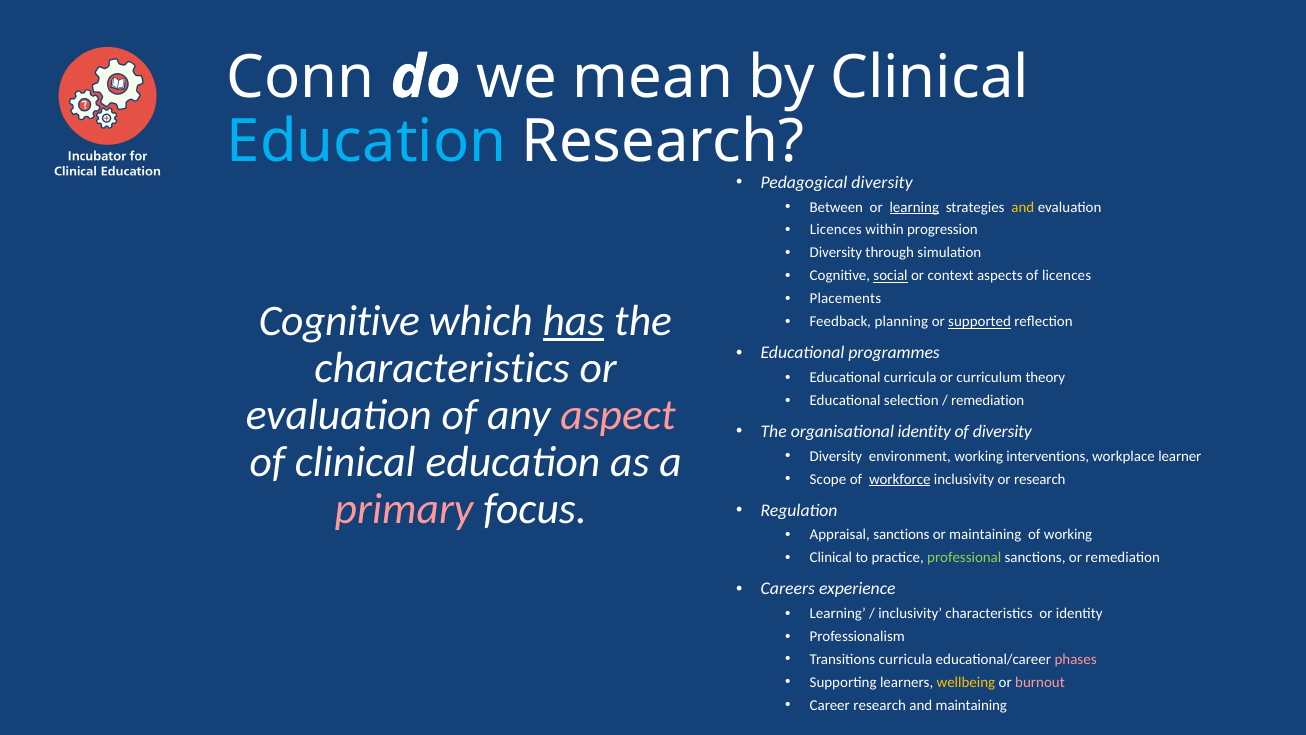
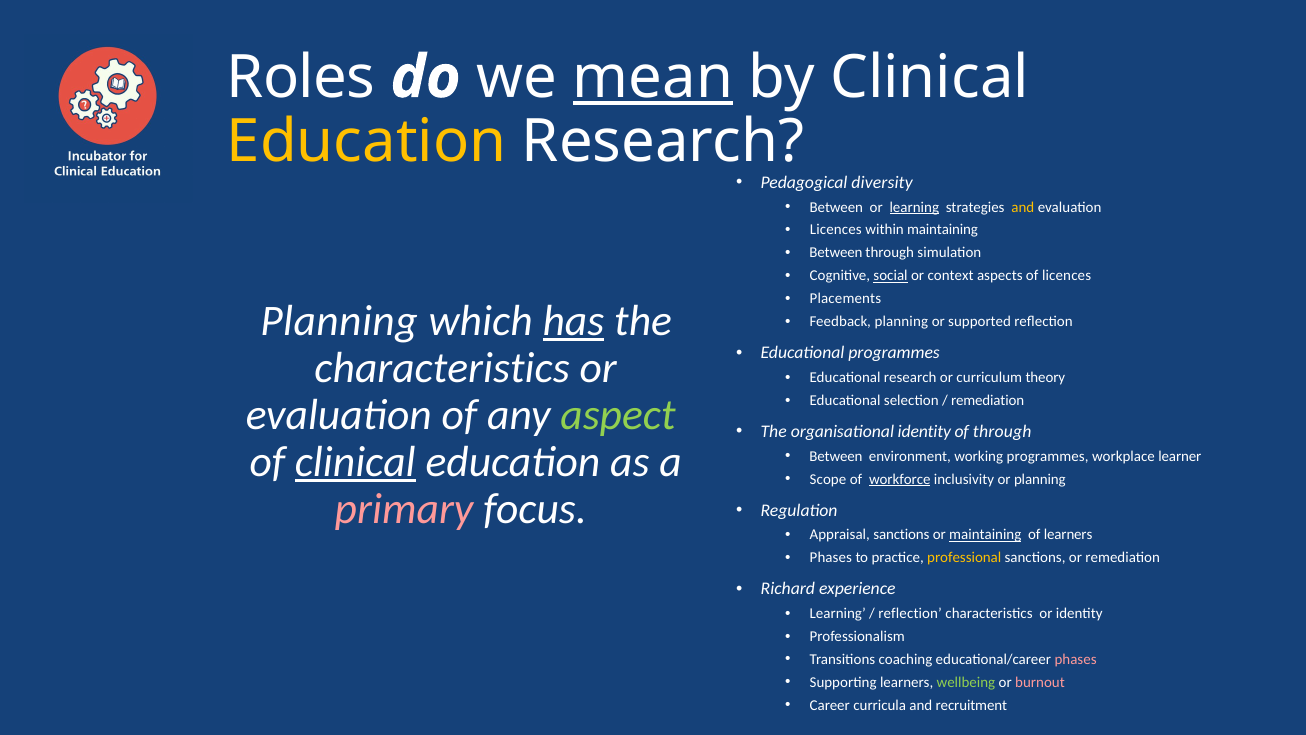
Conn: Conn -> Roles (301, 77)
mean underline: none -> present (653, 77)
Education colour: light blue -> yellow (367, 142)
within progression: progression -> maintaining (942, 230)
Diversity: Diversity -> Between (836, 253)
Cognitive: Cognitive -> Planning (339, 321)
supported underline: present -> none (980, 322)
Educational curricula: curricula -> research (910, 377)
aspect colour: pink -> light green (618, 415)
of diversity: diversity -> through (1002, 432)
clinical underline: none -> present (355, 462)
Diversity: Diversity -> Between (836, 456)
working interventions: interventions -> programmes (1048, 456)
or research: research -> planning (1040, 479)
maintaining underline: none -> present (985, 535)
of working: working -> learners (1068, 535)
Clinical: Clinical -> Phases (831, 558)
professional colour: light green -> yellow (964, 558)
Careers: Careers -> Richard (788, 589)
inclusivity: inclusivity -> reflection (910, 613)
Transitions curricula: curricula -> coaching (905, 659)
wellbeing colour: yellow -> light green (966, 682)
Career research: research -> curricula (880, 705)
and maintaining: maintaining -> recruitment (971, 705)
